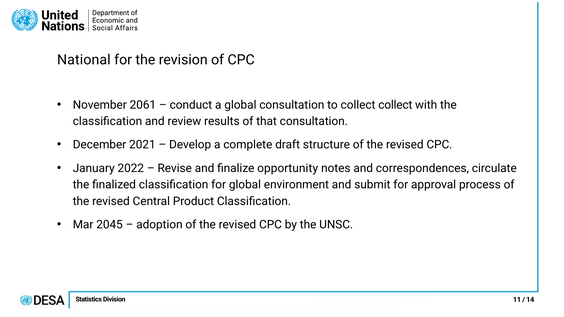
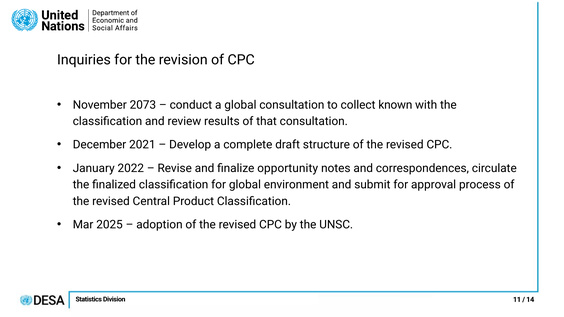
National: National -> Inquiries (84, 60)
2061: 2061 -> 2073 (143, 105)
collect collect: collect -> known (395, 105)
2045: 2045 -> 2025 (110, 225)
